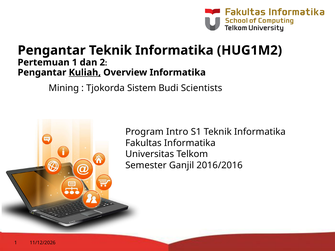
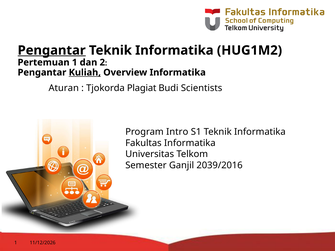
Pengantar underline: none -> present (52, 50)
Mining: Mining -> Aturan (64, 88)
Sistem: Sistem -> Plagiat (142, 88)
2016/2016: 2016/2016 -> 2039/2016 (220, 165)
